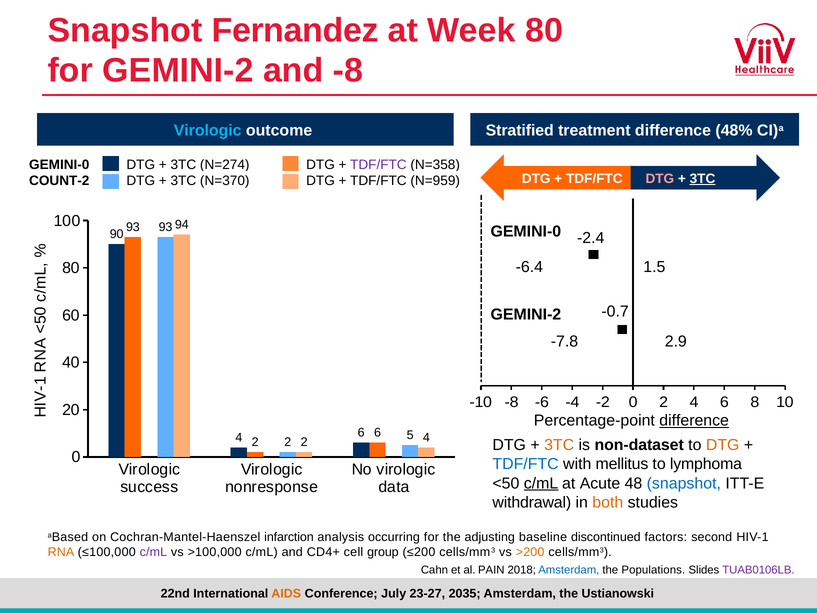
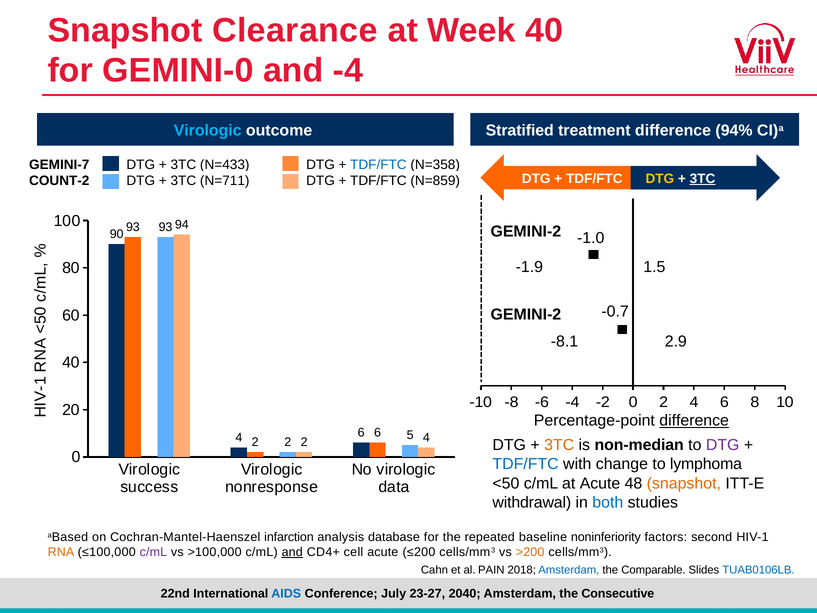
Fernandez: Fernandez -> Clearance (295, 31)
Week 80: 80 -> 40 (544, 31)
for GEMINI-2: GEMINI-2 -> GEMINI-0 (178, 70)
and -8: -8 -> -4 (348, 70)
48%: 48% -> 94% (734, 130)
GEMINI-0: GEMINI-0 -> GEMINI-7 (59, 164)
N=274: N=274 -> N=433 (225, 164)
TDF/FTC colour: purple -> blue (378, 164)
DTG colour: pink -> yellow (660, 179)
N=370: N=370 -> N=711 (225, 181)
N=959: N=959 -> N=859 (435, 181)
GEMINI-0: GEMINI-0 -> GEMINI-2 (526, 231)
-2.4: -2.4 -> -1.0 (591, 238)
-6.4: -6.4 -> -1.9 (529, 267)
-7.8: -7.8 -> -8.1 (564, 342)
non-dataset: non-dataset -> non-median (639, 445)
DTG colour: orange -> purple (723, 445)
mellitus: mellitus -> change (622, 464)
c/mL underline: present -> none (541, 483)
snapshot colour: blue -> orange (684, 483)
both colour: orange -> blue (608, 502)
occurring: occurring -> database (394, 537)
adjusting: adjusting -> repeated (490, 537)
discontinued: discontinued -> noninferiority (606, 537)
and underline: none -> present (292, 552)
cell group: group -> acute (383, 552)
Populations: Populations -> Comparable (653, 570)
TUAB0106LB colour: purple -> blue (758, 570)
AIDS colour: orange -> blue (286, 594)
2035: 2035 -> 2040 (465, 594)
Ustianowski: Ustianowski -> Consecutive (618, 594)
